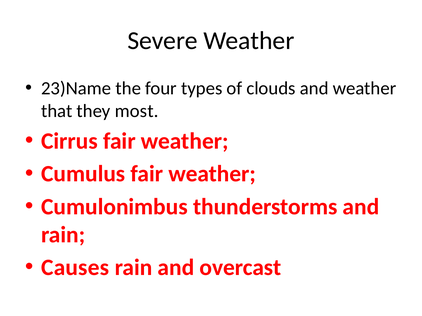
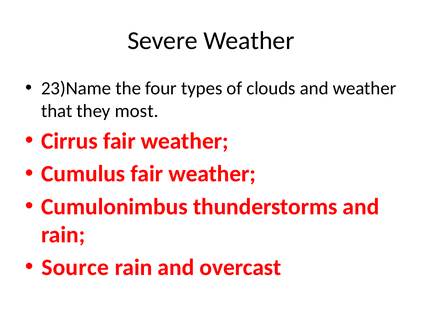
Causes: Causes -> Source (75, 268)
